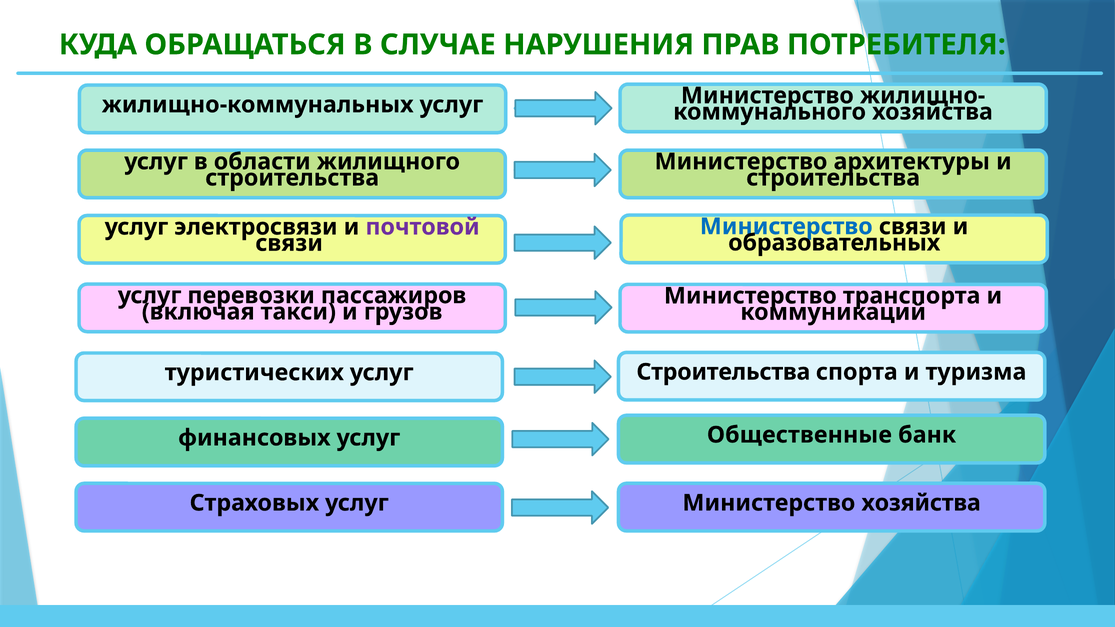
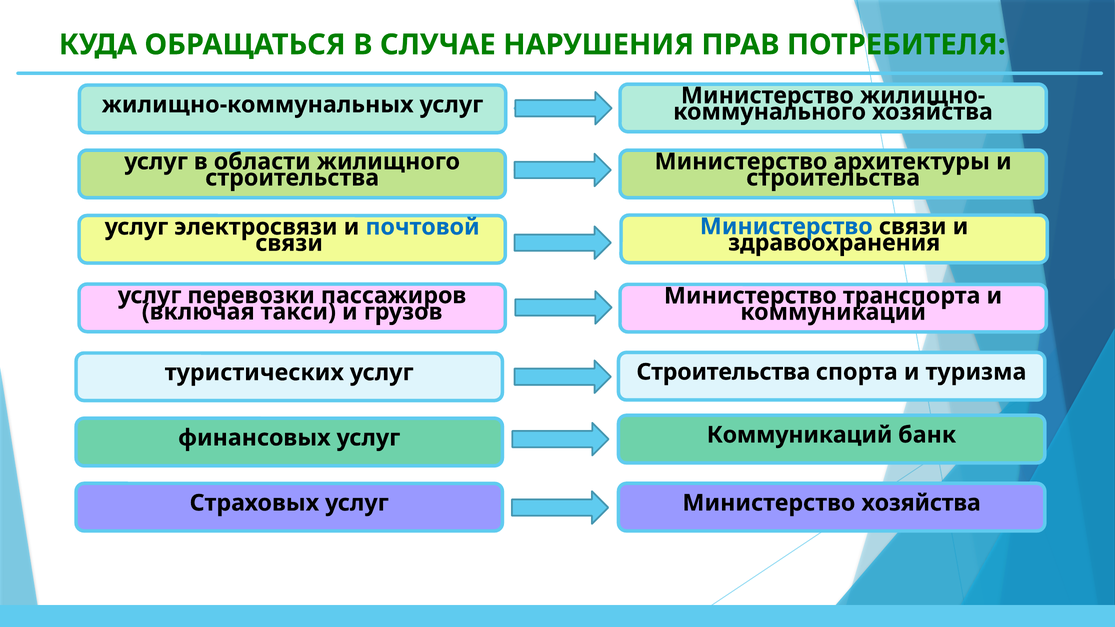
почтовой colour: purple -> blue (423, 227)
образовательных: образовательных -> здравоохранения (834, 243)
Общественные: Общественные -> Коммуникаций (800, 435)
